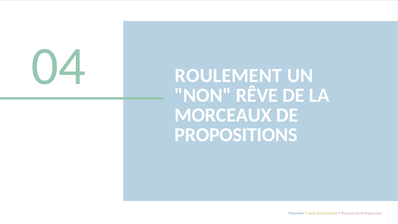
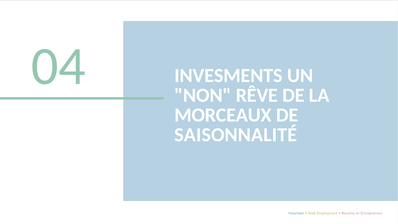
ROULEMENT: ROULEMENT -> INVESMENTS (228, 75)
PROPOSITIONS: PROPOSITIONS -> SAISONNALITÉ (236, 135)
